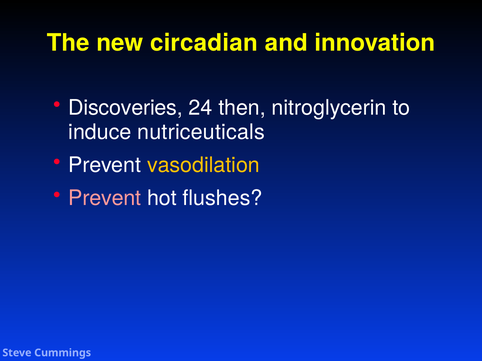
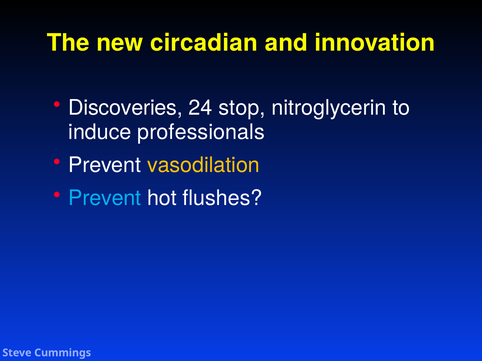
then: then -> stop (242, 108)
nutriceuticals: nutriceuticals -> professionals (201, 132)
Prevent colour: pink -> light blue (105, 198)
